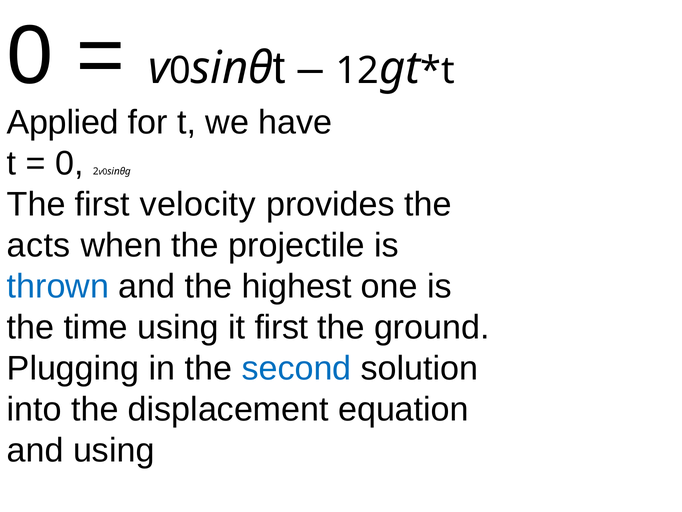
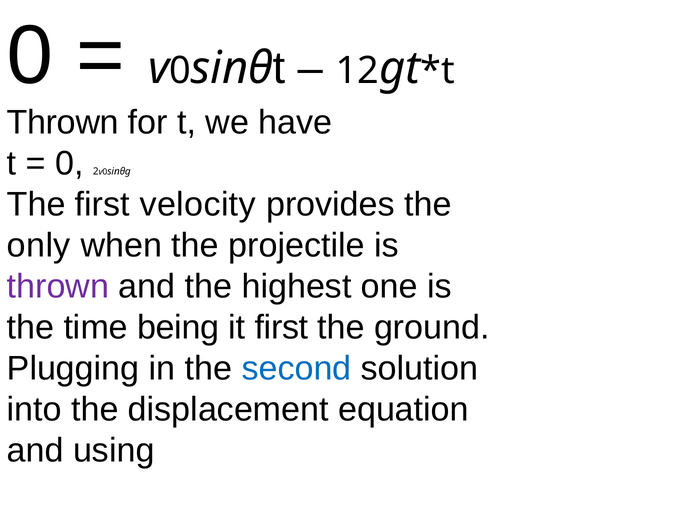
Applied: Applied -> Thrown (63, 123)
acts: acts -> only (39, 245)
thrown colour: blue -> purple (58, 286)
time using: using -> being (178, 327)
